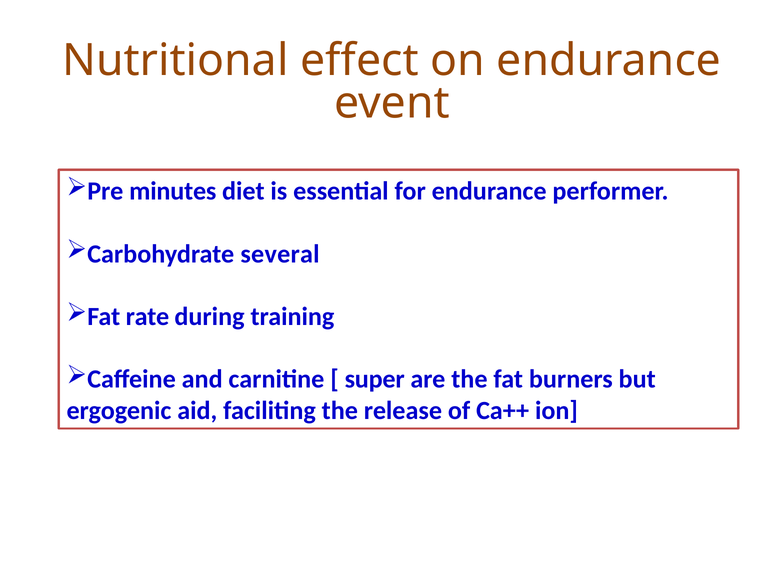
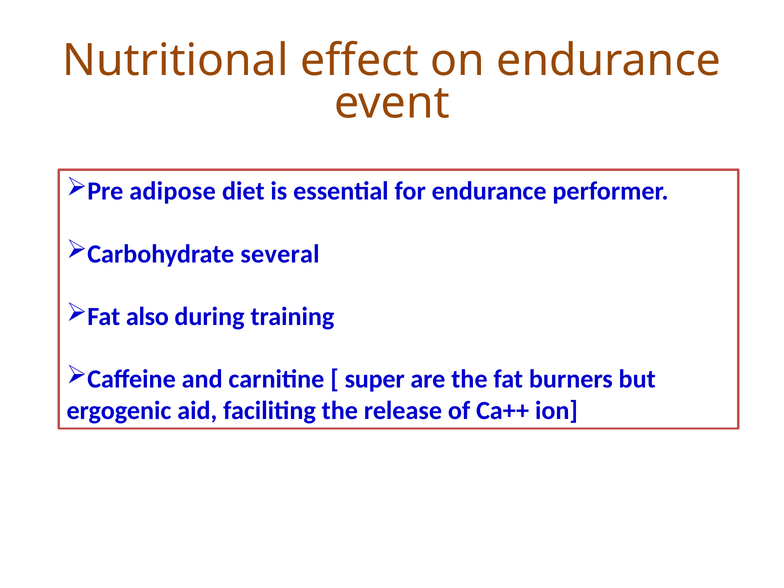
minutes: minutes -> adipose (173, 191)
rate: rate -> also (147, 317)
